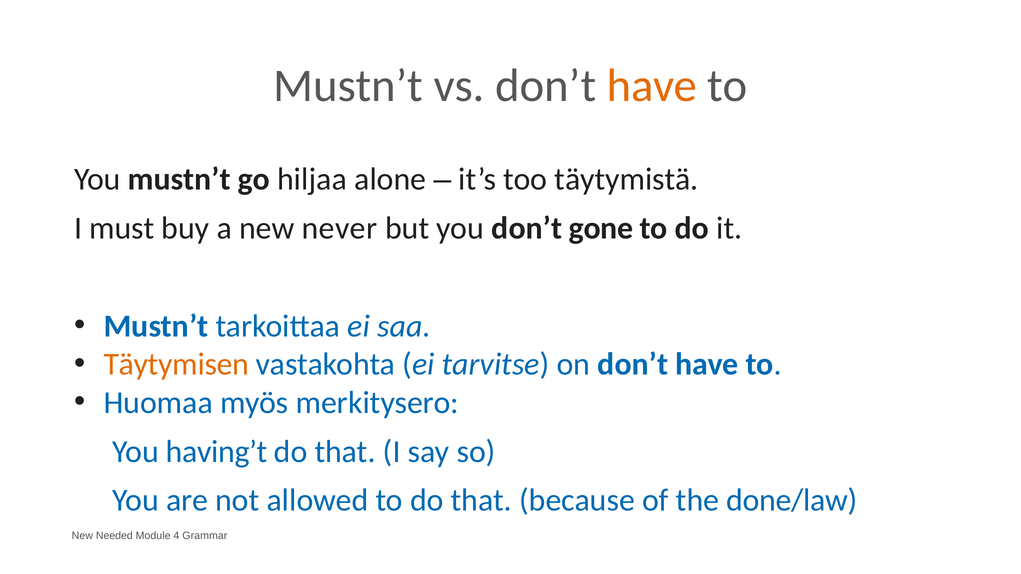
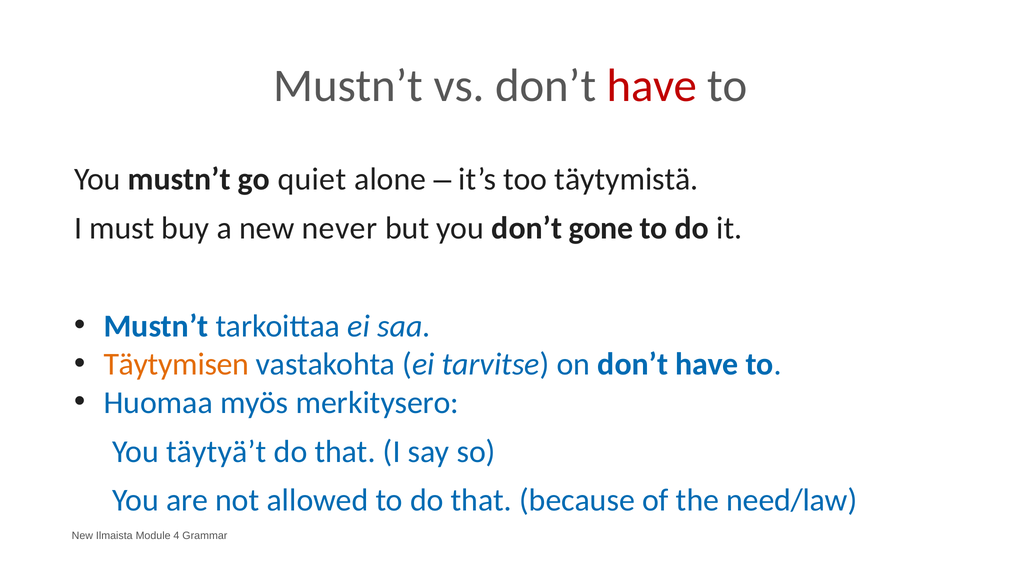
have colour: orange -> red (652, 86)
hiljaa: hiljaa -> quiet (312, 180)
having’t: having’t -> täytyä’t (216, 452)
done/law: done/law -> need/law (792, 501)
Needed: Needed -> Ilmaista (114, 536)
